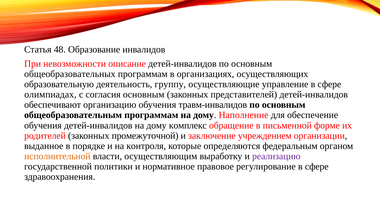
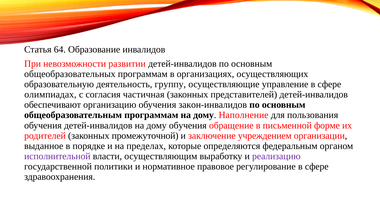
48: 48 -> 64 (60, 49)
описание: описание -> развитии (127, 64)
согласия основным: основным -> частичная (144, 94)
травм-инвалидов: травм-инвалидов -> закон-инвалидов (213, 105)
обеспечение: обеспечение -> пользования (313, 115)
дому комплекс: комплекс -> обучения (188, 125)
контроля: контроля -> пределах (146, 146)
исполнительной colour: orange -> purple (57, 156)
